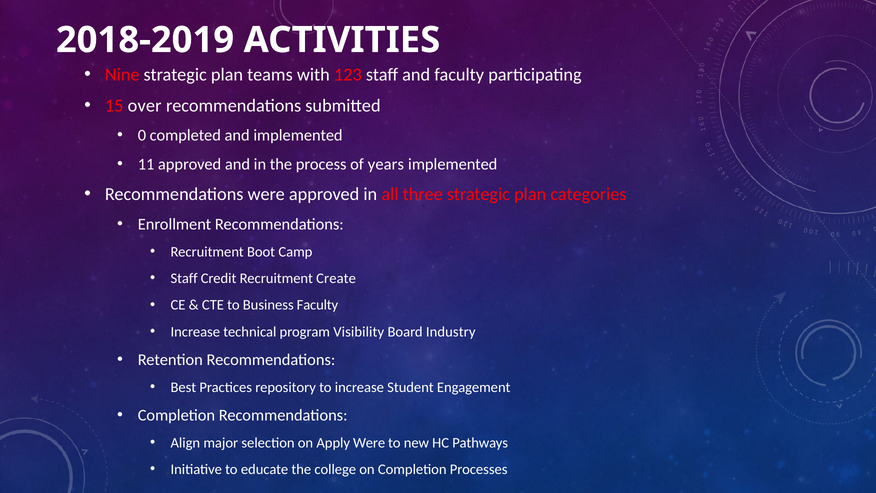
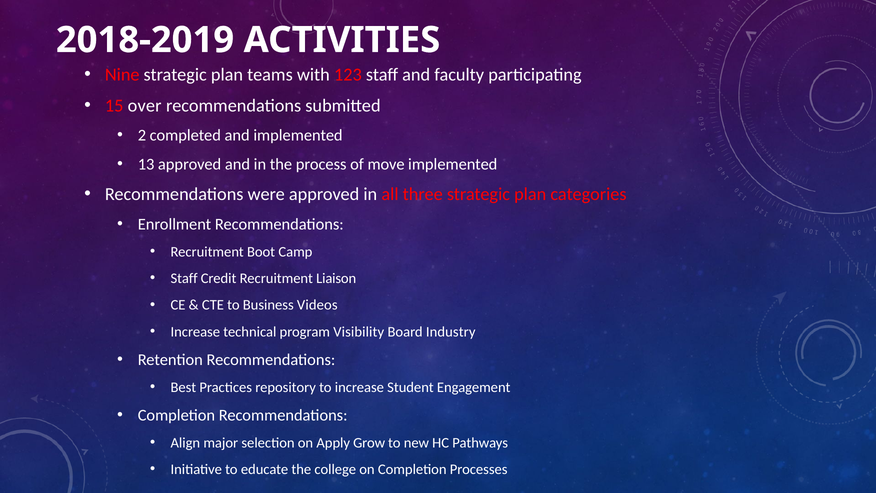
0: 0 -> 2 (142, 135)
11: 11 -> 13 (146, 164)
years: years -> move (386, 164)
Create: Create -> Liaison (336, 278)
Business Faculty: Faculty -> Videos (317, 305)
Apply Were: Were -> Grow (369, 443)
